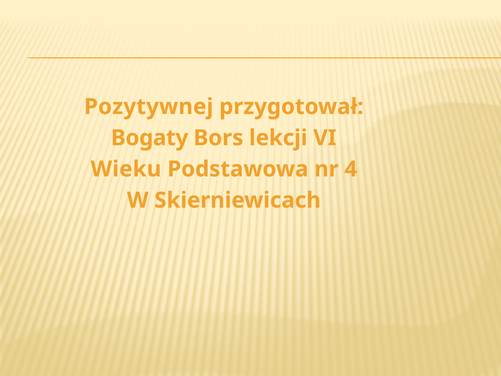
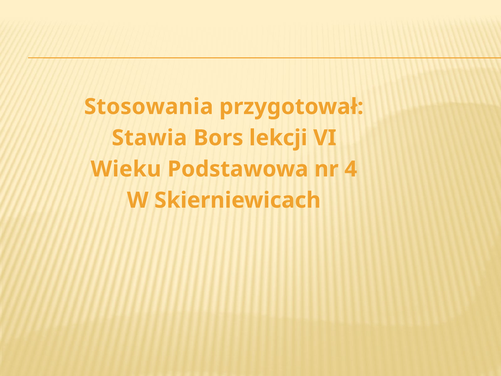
Pozytywnej: Pozytywnej -> Stosowania (149, 107)
Bogaty: Bogaty -> Stawia (149, 138)
